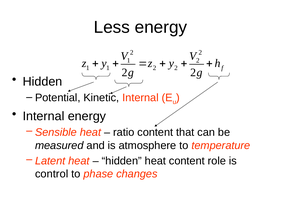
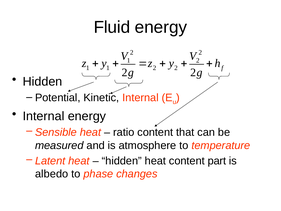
Less: Less -> Fluid (112, 27)
role: role -> part (217, 161)
control: control -> albedo (52, 174)
